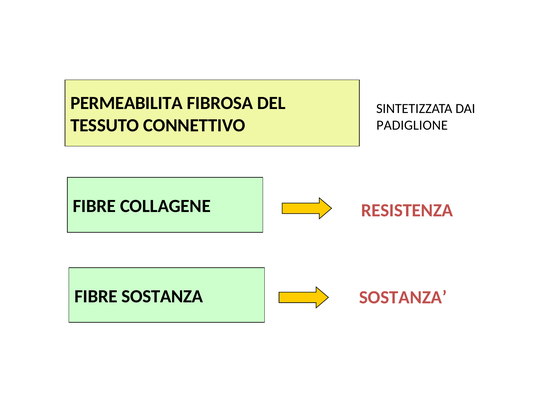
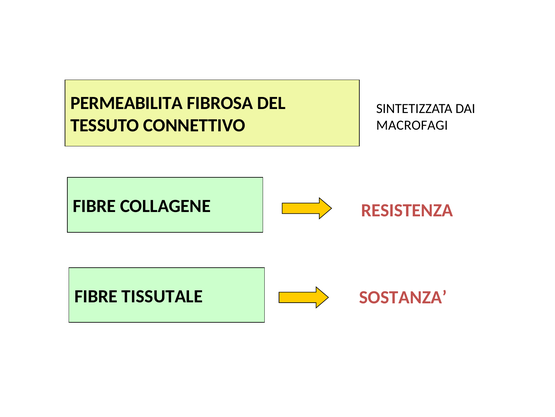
PADIGLIONE: PADIGLIONE -> MACROFAGI (412, 125)
FIBRE SOSTANZA: SOSTANZA -> TISSUTALE (162, 296)
